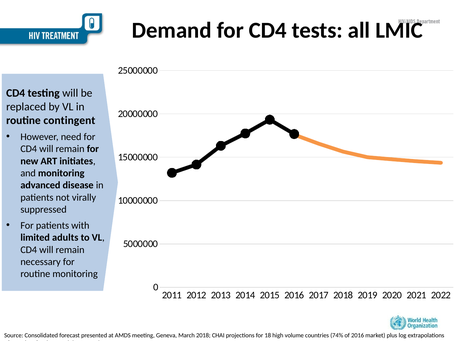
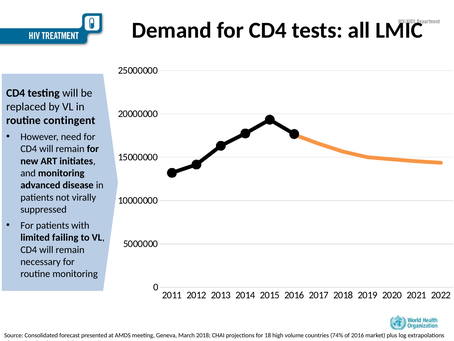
adults: adults -> failing (65, 237)
